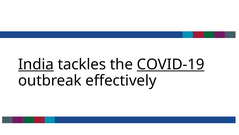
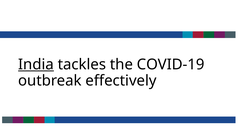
COVID-19 underline: present -> none (171, 64)
